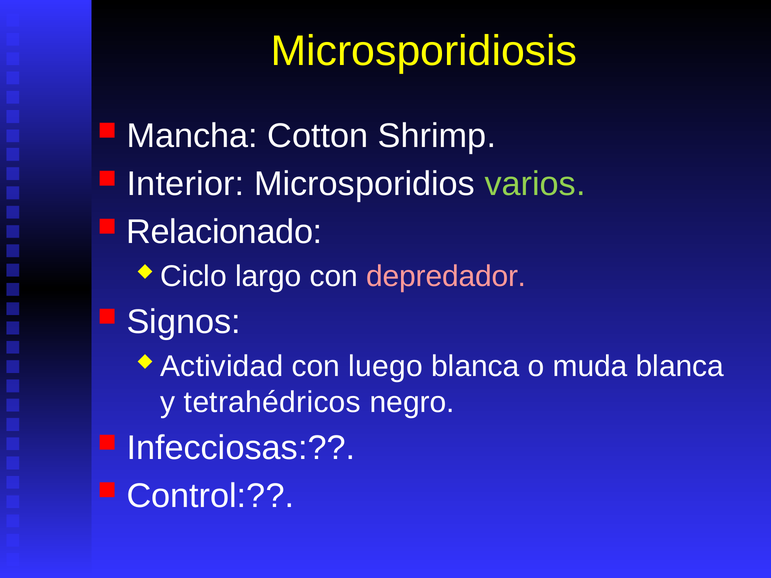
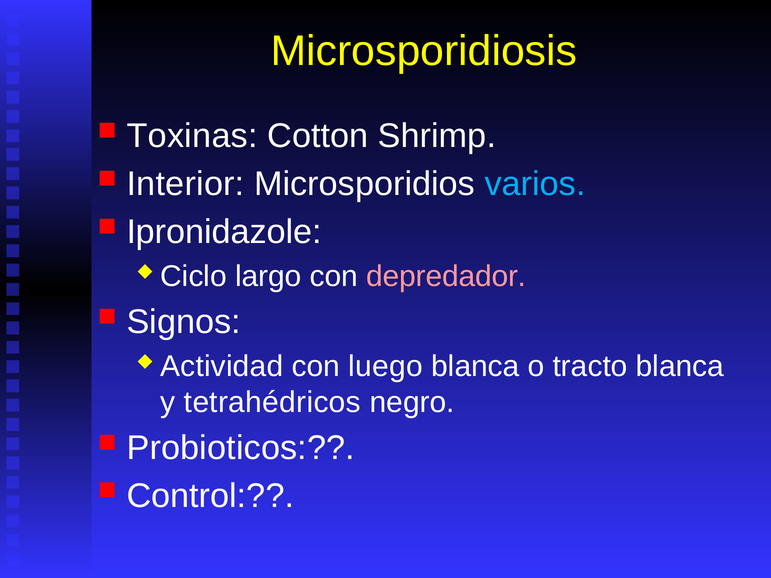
Mancha: Mancha -> Toxinas (192, 136)
varios colour: light green -> light blue (535, 184)
Relacionado: Relacionado -> Ipronidazole (224, 232)
muda: muda -> tracto (590, 366)
Infecciosas: Infecciosas -> Probioticos (241, 448)
